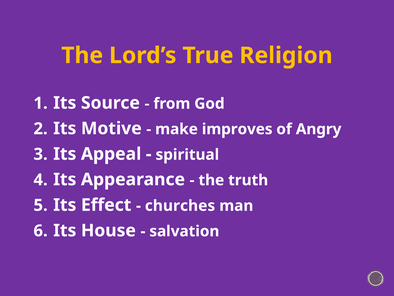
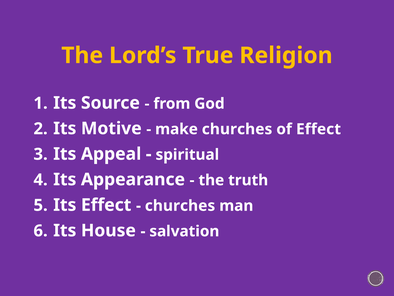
make improves: improves -> churches (237, 129)
of Angry: Angry -> Effect (319, 129)
